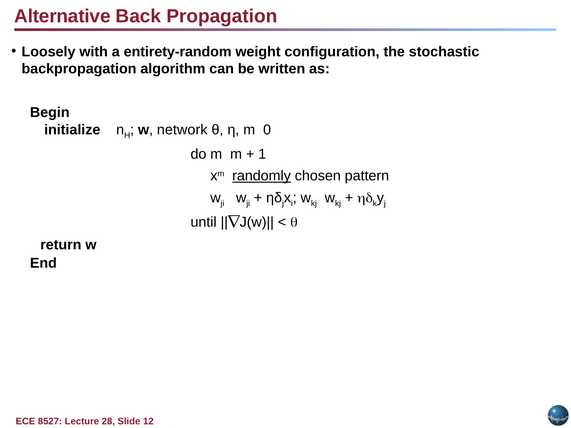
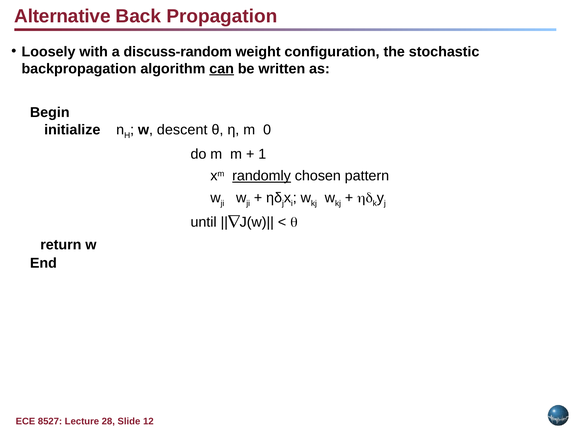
entirety-random: entirety-random -> discuss-random (178, 52)
can underline: none -> present (222, 69)
network: network -> descent (182, 130)
